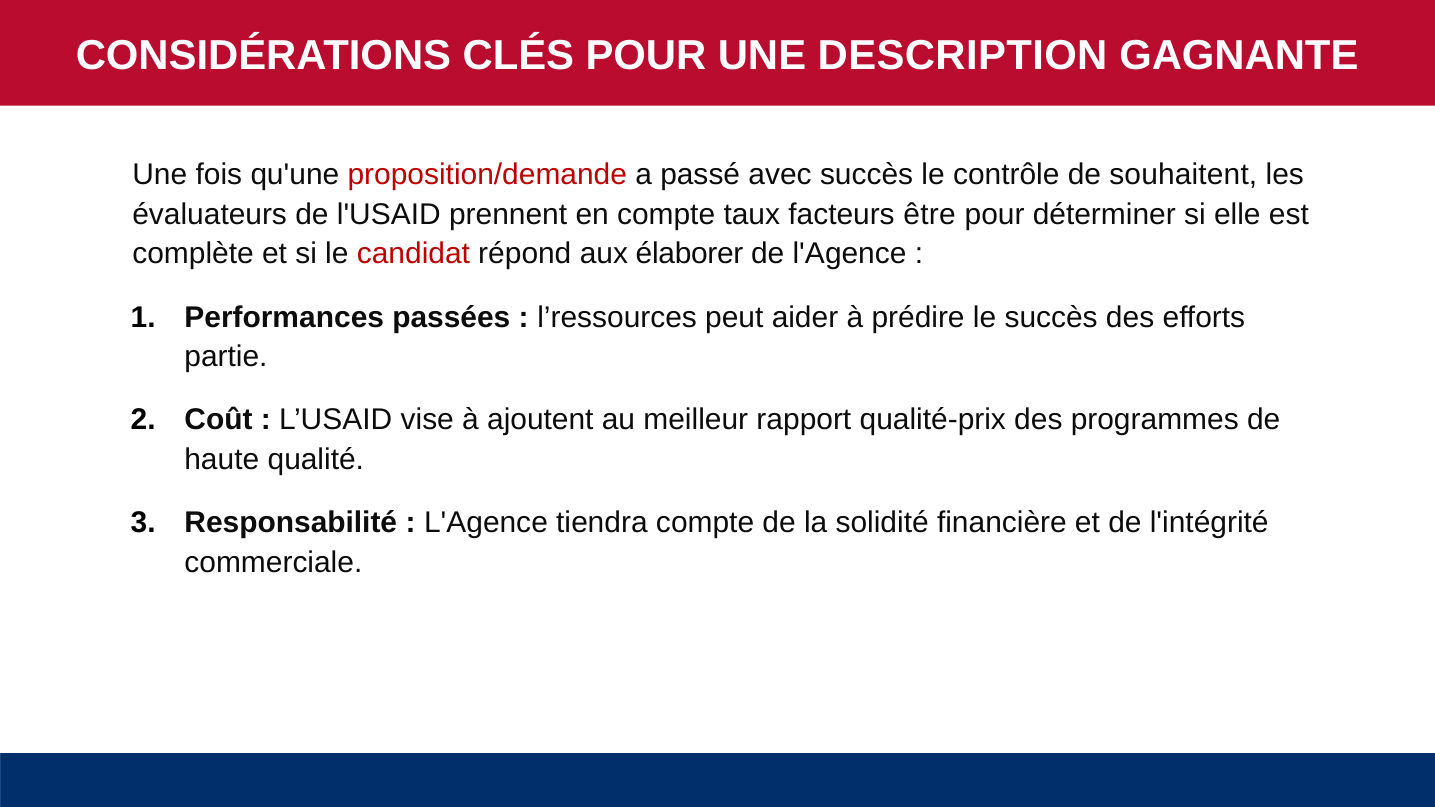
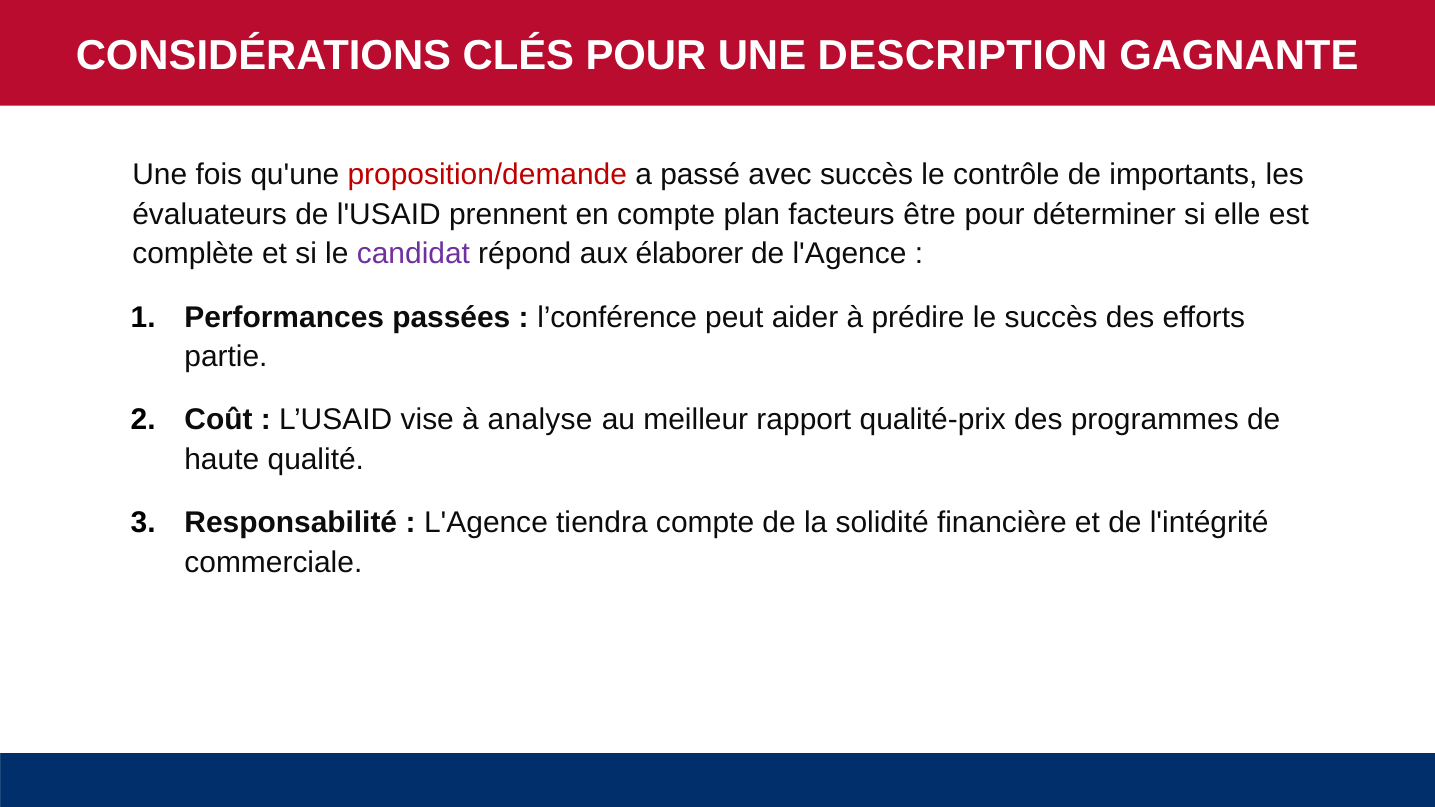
souhaitent: souhaitent -> importants (1183, 175)
taux: taux -> plan (752, 214)
candidat colour: red -> purple (413, 254)
l’ressources: l’ressources -> l’conférence (617, 317)
ajoutent: ajoutent -> analyse (540, 420)
